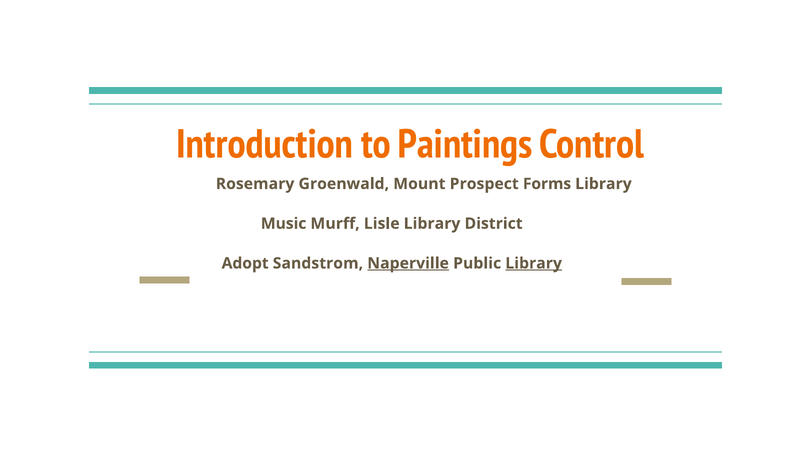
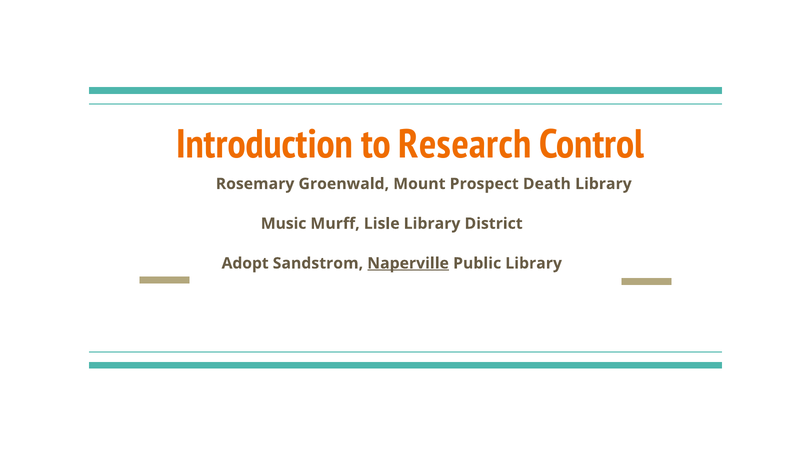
Paintings: Paintings -> Research (465, 145)
Forms: Forms -> Death (547, 184)
Library underline: present -> none (534, 263)
